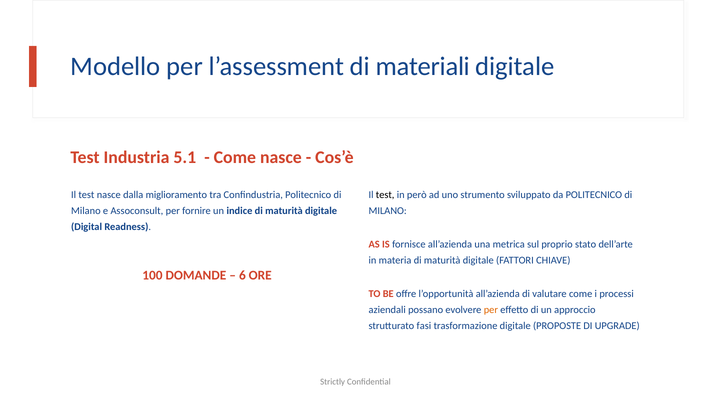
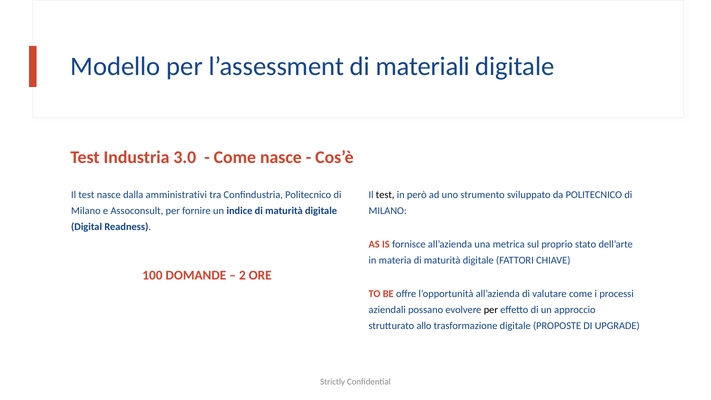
5.1: 5.1 -> 3.0 (185, 158)
miglioramento: miglioramento -> amministrativi (176, 195)
6: 6 -> 2 (242, 275)
per colour: orange -> black (491, 310)
fasi: fasi -> allo (424, 326)
